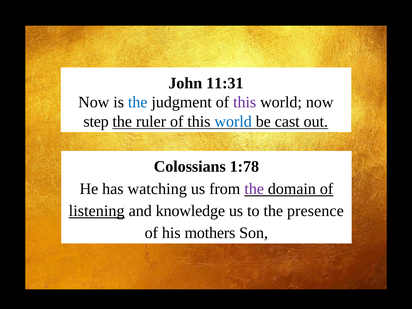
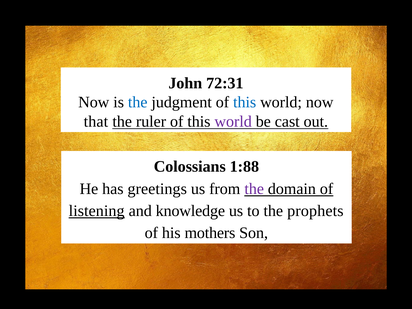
11:31: 11:31 -> 72:31 (225, 83)
this colour: purple -> blue (245, 102)
step: step -> that (96, 122)
world colour: blue -> purple (233, 122)
1:78: 1:78 -> 1:88 (244, 167)
watching: watching -> greetings (157, 189)
presence: presence -> prophets (315, 211)
